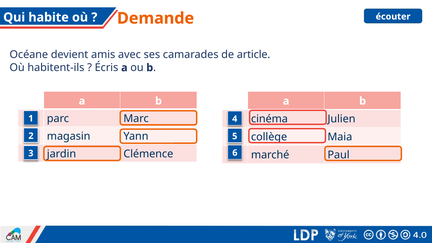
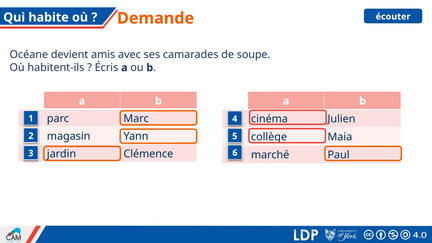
article: article -> soupe (254, 55)
